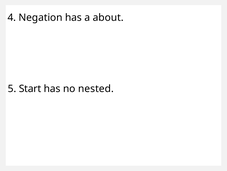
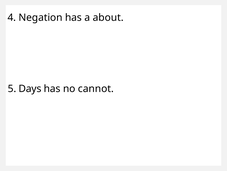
Start: Start -> Days (30, 88)
nested: nested -> cannot (96, 88)
